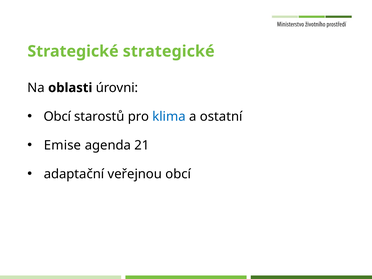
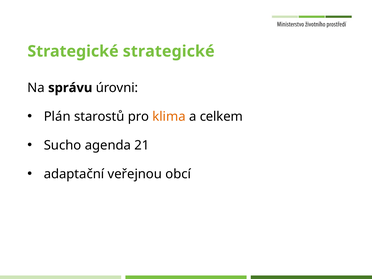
oblasti: oblasti -> správu (70, 88)
Obcí: Obcí -> Plán (57, 117)
klima colour: blue -> orange (169, 117)
ostatní: ostatní -> celkem (221, 117)
Emise: Emise -> Sucho (63, 145)
